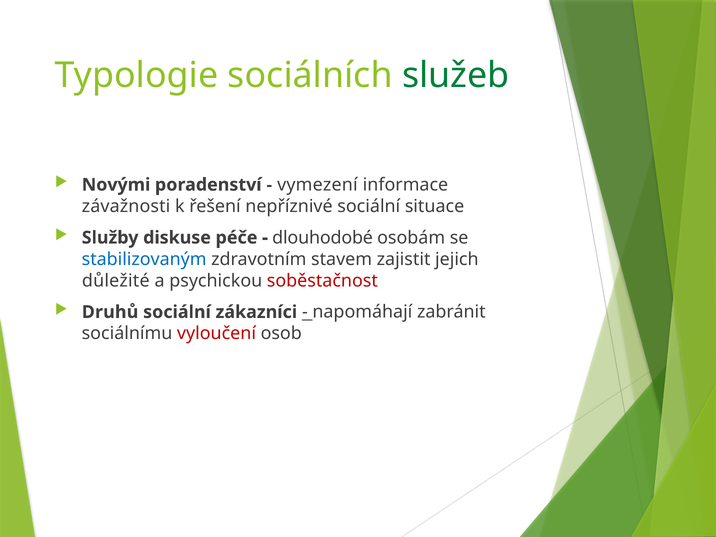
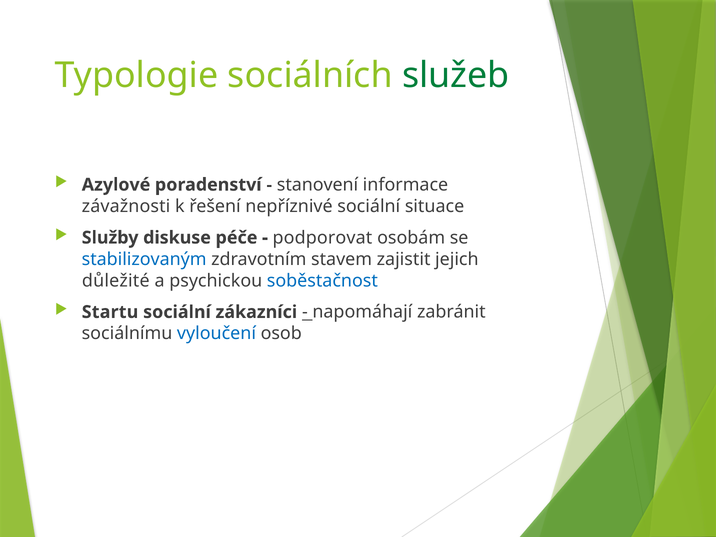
Novými: Novými -> Azylové (116, 185)
vymezení: vymezení -> stanovení (318, 185)
dlouhodobé: dlouhodobé -> podporovat (322, 238)
soběstačnost colour: red -> blue (322, 281)
Druhů: Druhů -> Startu (110, 312)
vyloučení colour: red -> blue (216, 334)
